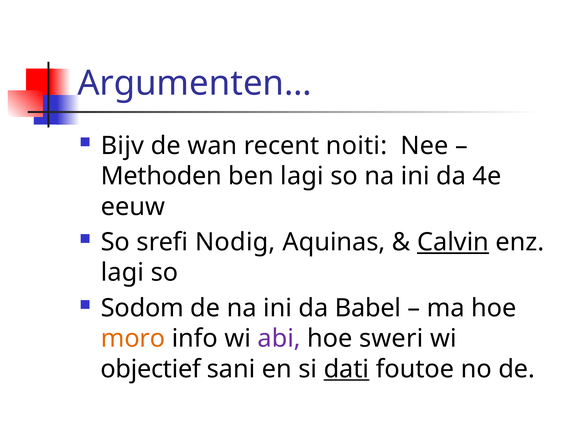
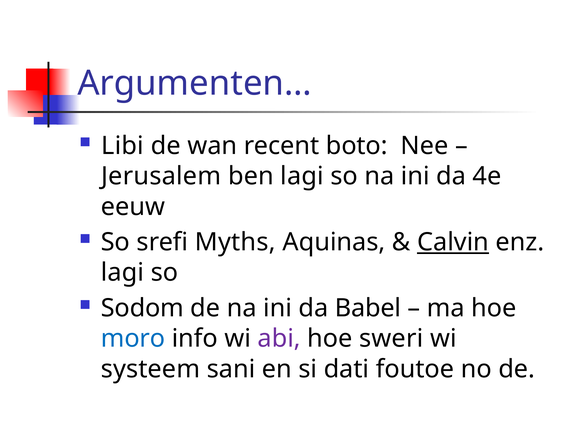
Bijv: Bijv -> Libi (122, 146)
noiti: noiti -> boto (357, 146)
Methoden: Methoden -> Jerusalem (161, 176)
Nodig: Nodig -> Myths (235, 242)
moro colour: orange -> blue (133, 338)
objectief: objectief -> systeem (150, 369)
dati underline: present -> none (346, 369)
